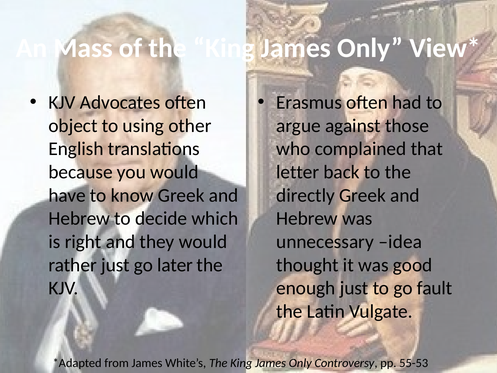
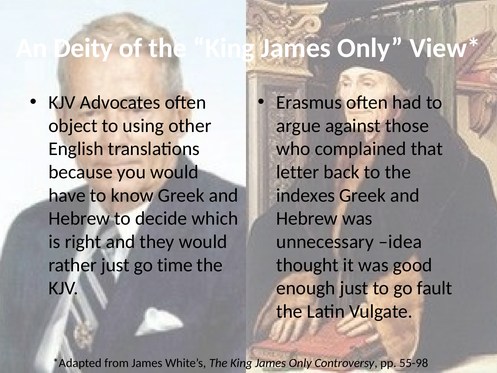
Mass: Mass -> Deity (83, 48)
directly: directly -> indexes (306, 195)
later: later -> time (175, 265)
55-53: 55-53 -> 55-98 (414, 363)
